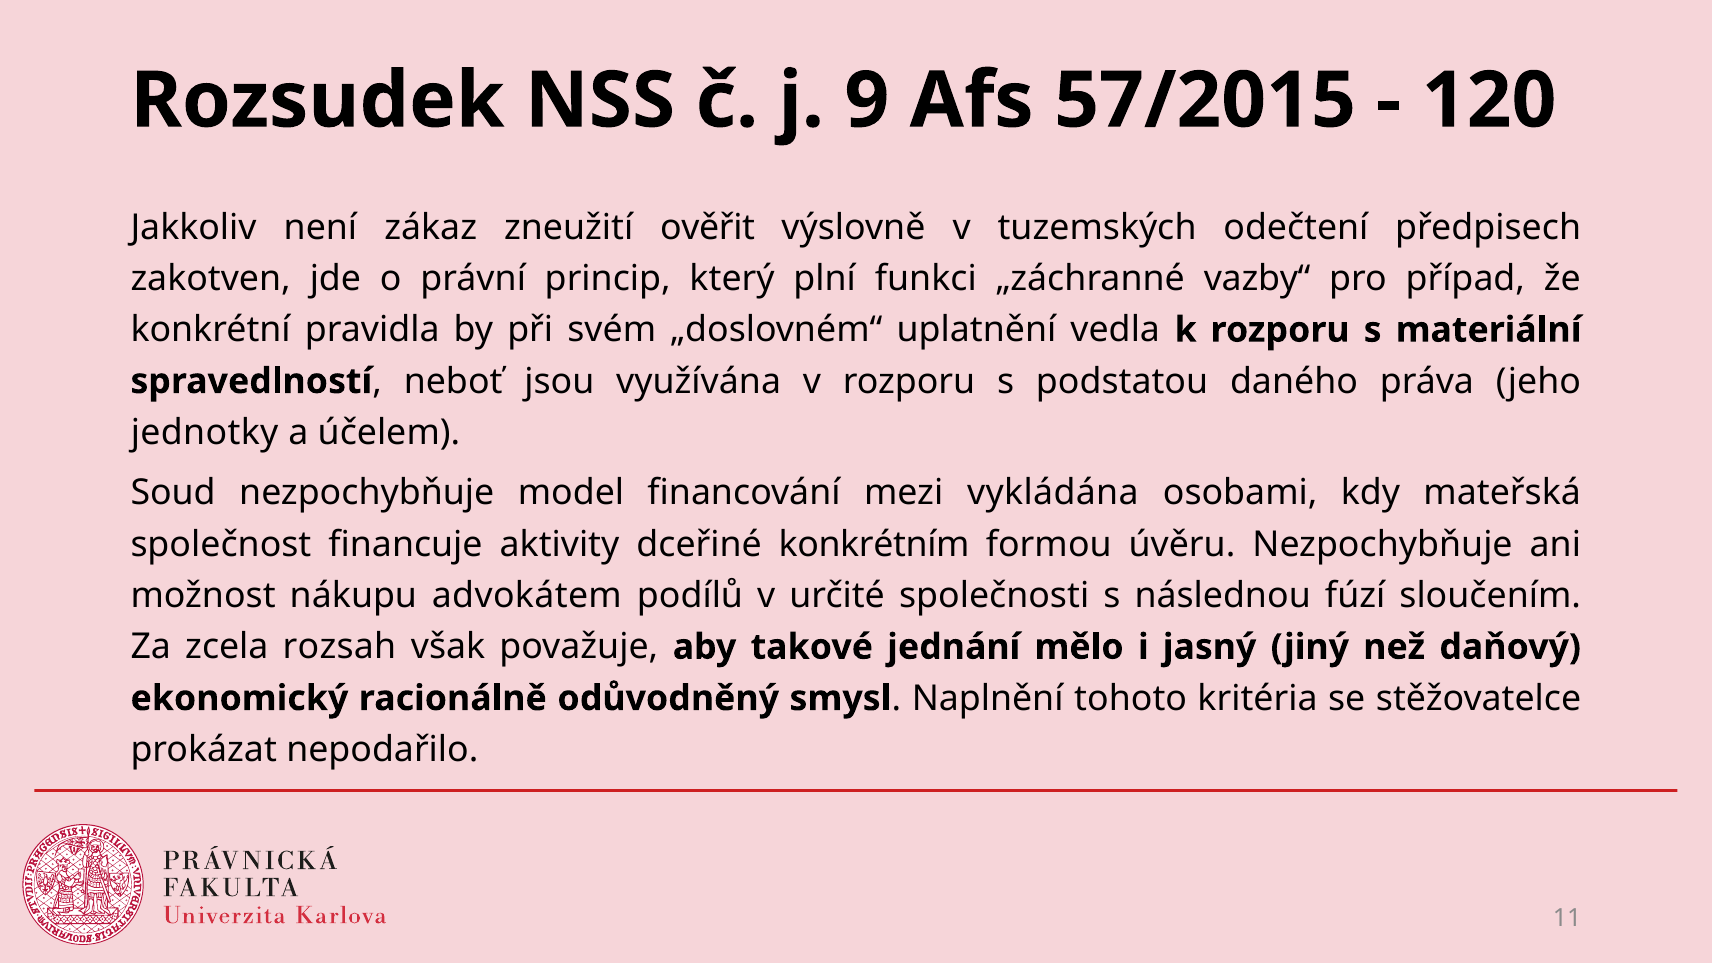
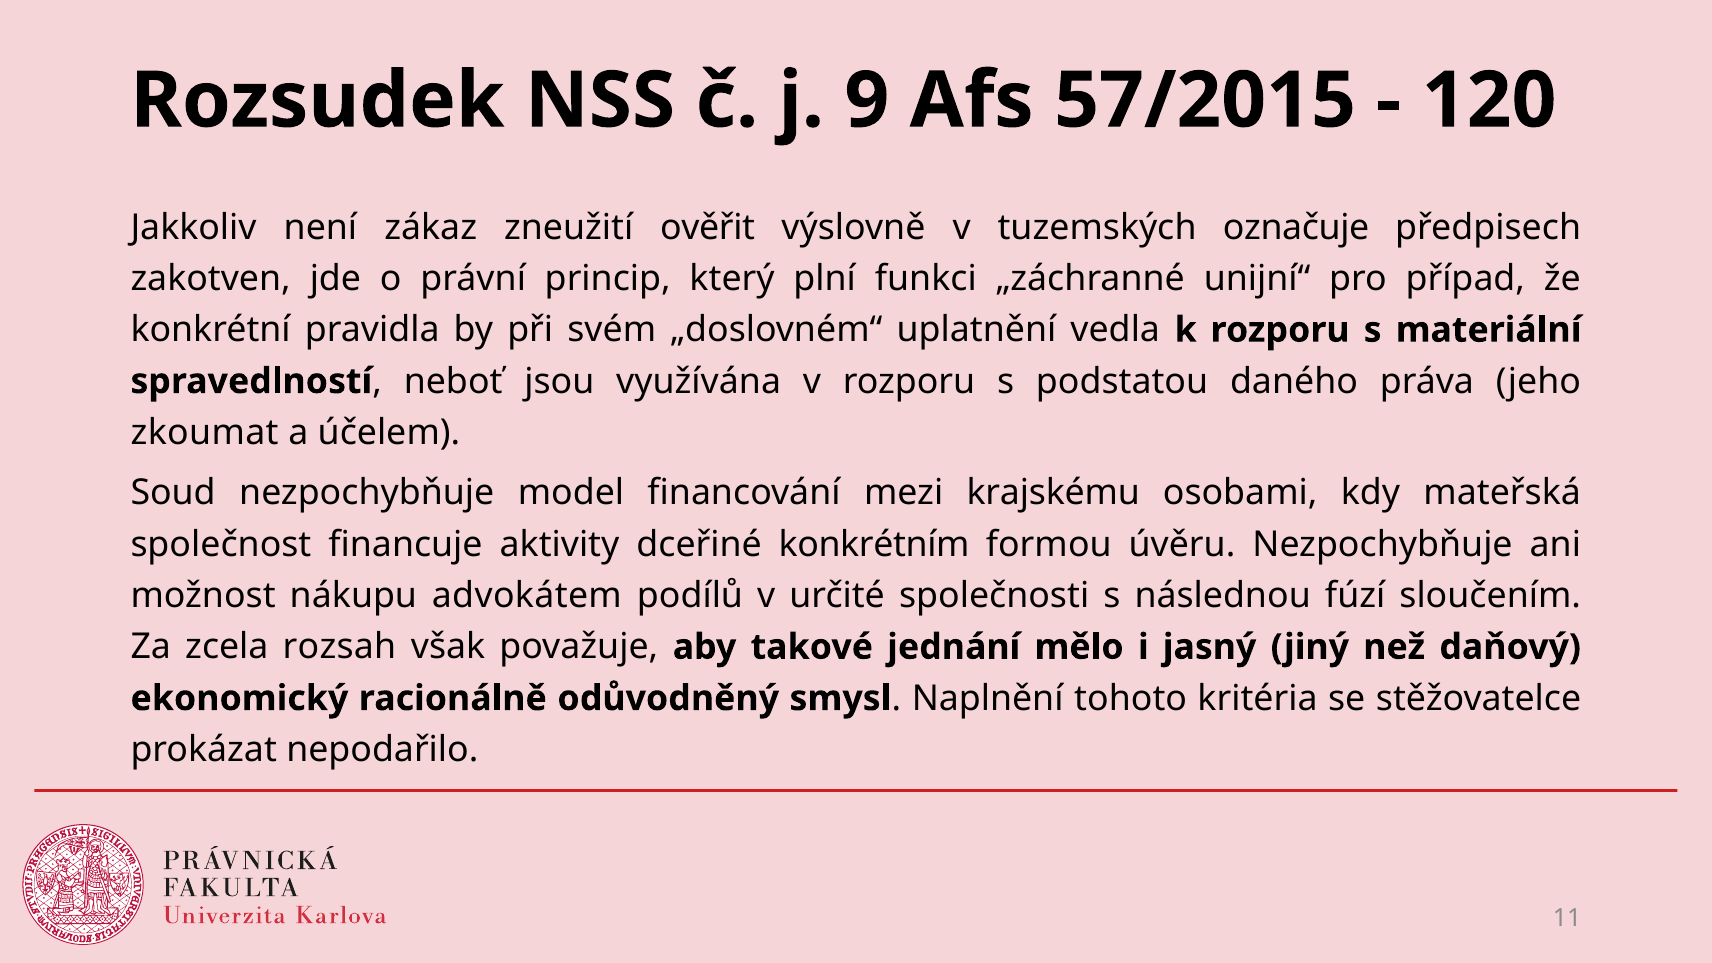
odečtení: odečtení -> označuje (1296, 227)
vazby“: vazby“ -> unijní“ (1257, 279)
jednotky: jednotky -> zkoumat (205, 433)
vykládána: vykládána -> krajskému (1053, 493)
